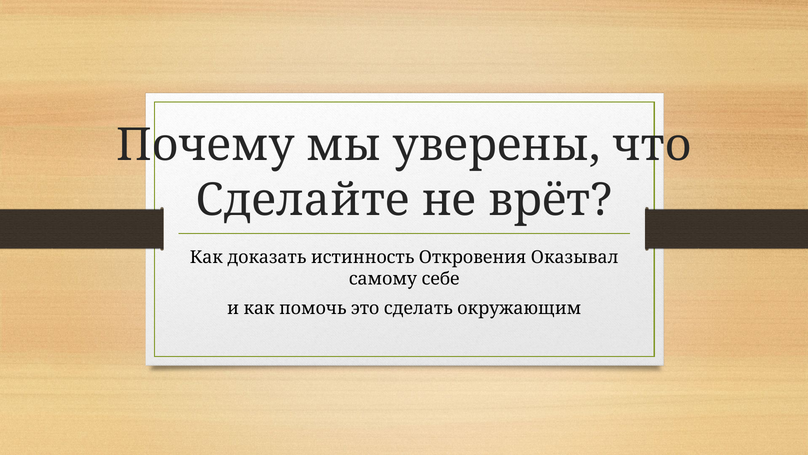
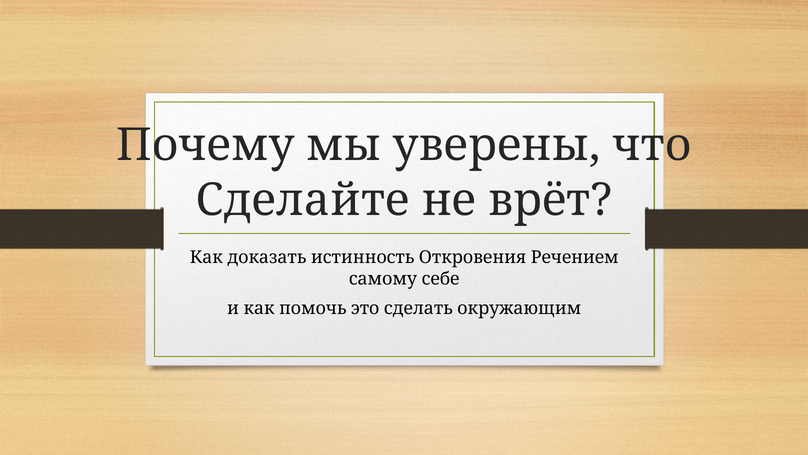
Оказывал: Оказывал -> Речением (575, 257)
